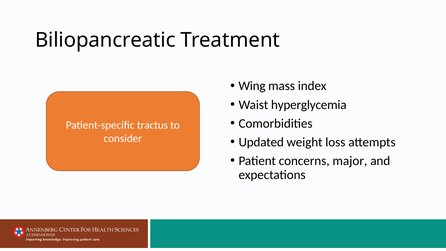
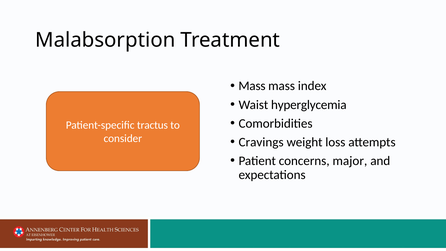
Biliopancreatic: Biliopancreatic -> Malabsorption (105, 40)
Wing: Wing -> Mass (252, 86)
Updated: Updated -> Cravings (261, 142)
